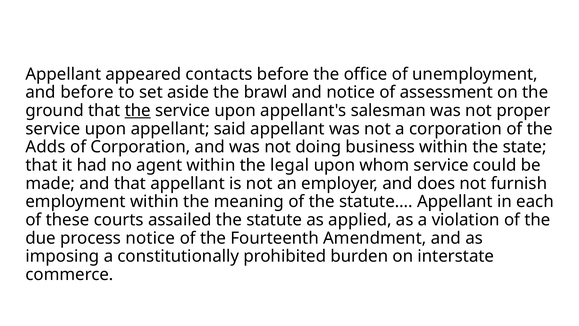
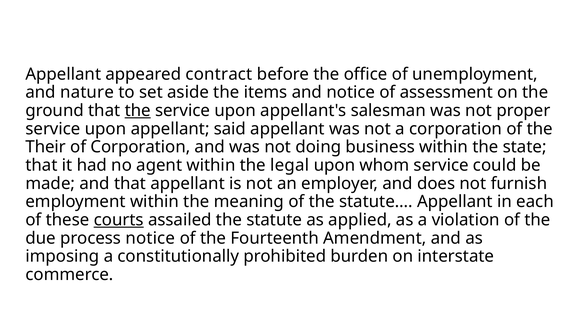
contacts: contacts -> contract (219, 74)
and before: before -> nature (87, 92)
brawl: brawl -> items (266, 92)
Adds: Adds -> Their (46, 147)
courts underline: none -> present (119, 220)
